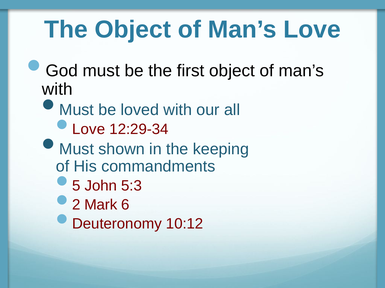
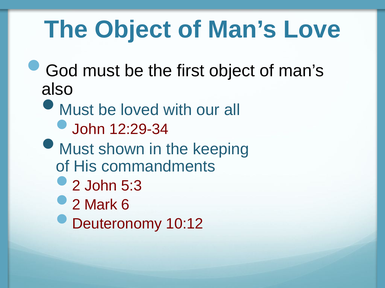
with: with -> also (57, 89)
Love: Love -> John (89, 130)
5: 5 -> 2 (76, 186)
